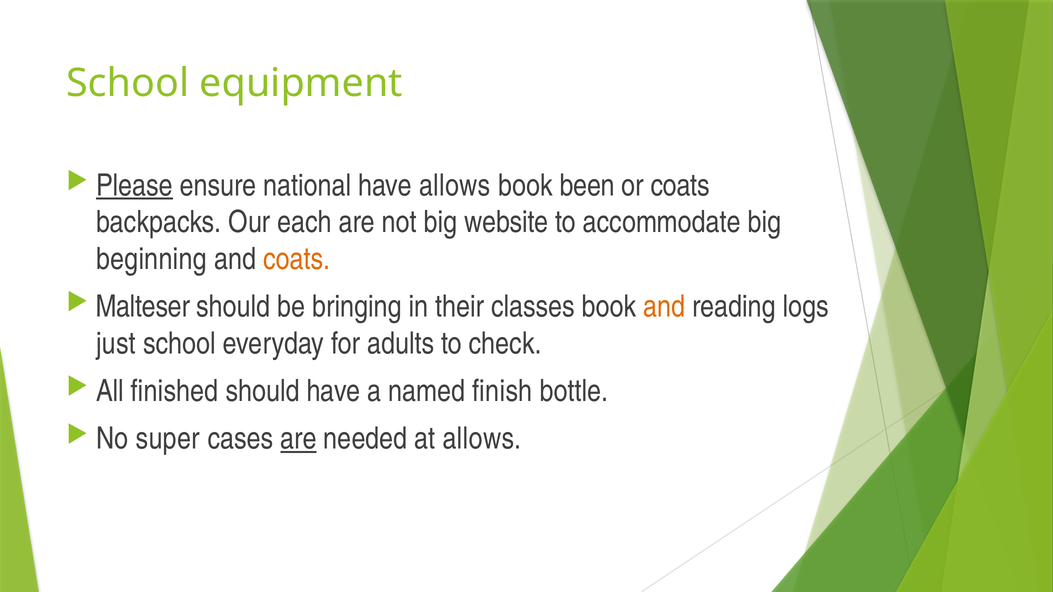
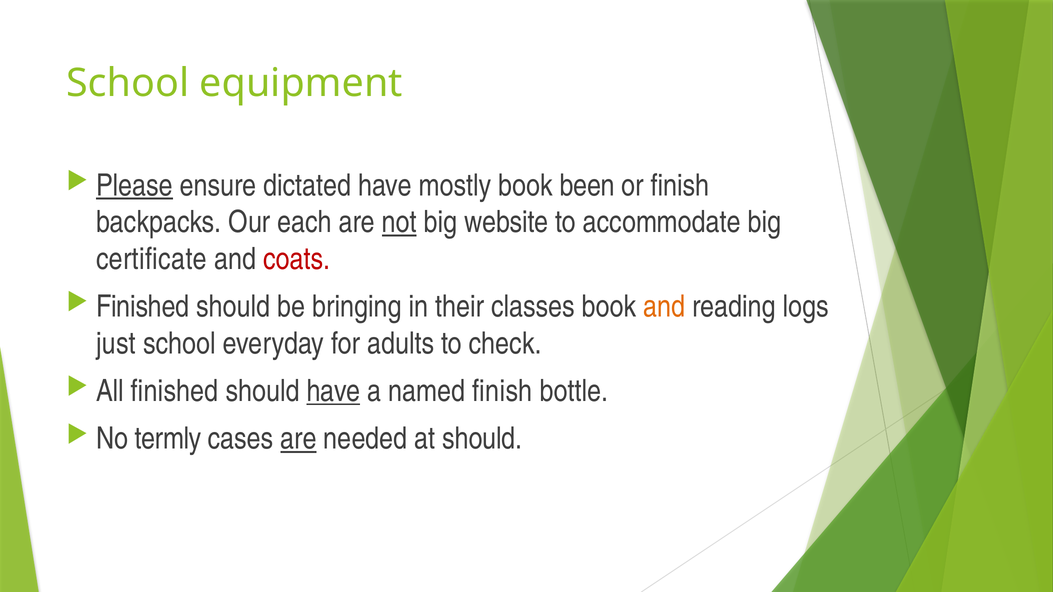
national: national -> dictated (307, 185)
have allows: allows -> mostly (455, 185)
or coats: coats -> finish (680, 185)
not underline: none -> present (399, 222)
beginning: beginning -> certificate (151, 259)
coats colour: orange -> red (297, 259)
Malteser: Malteser -> Finished (143, 307)
have underline: none -> present (334, 391)
super: super -> termly (168, 439)
at allows: allows -> should (482, 439)
